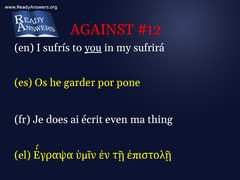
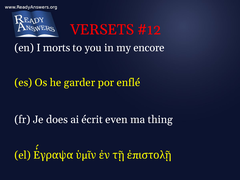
AGAINST: AGAINST -> VERSETS (102, 30)
sufrís: sufrís -> morts (57, 48)
you underline: present -> none (93, 48)
sufrirá: sufrirá -> encore (149, 48)
pone: pone -> enflé (129, 83)
